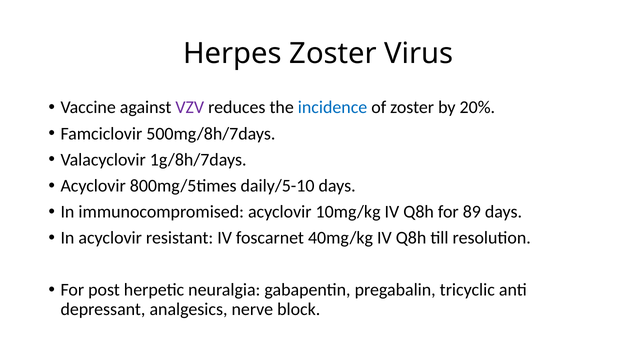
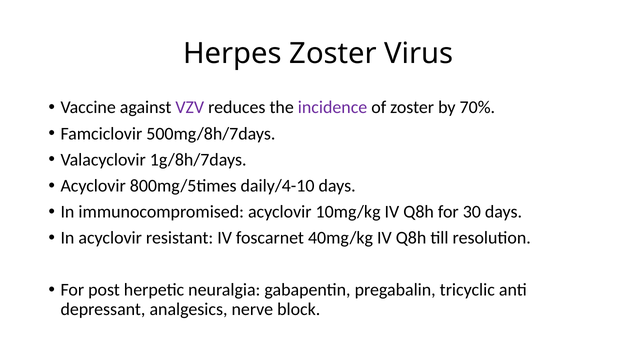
incidence colour: blue -> purple (333, 107)
20%: 20% -> 70% (477, 107)
daily/5-10: daily/5-10 -> daily/4-10 (278, 185)
89: 89 -> 30 (472, 211)
